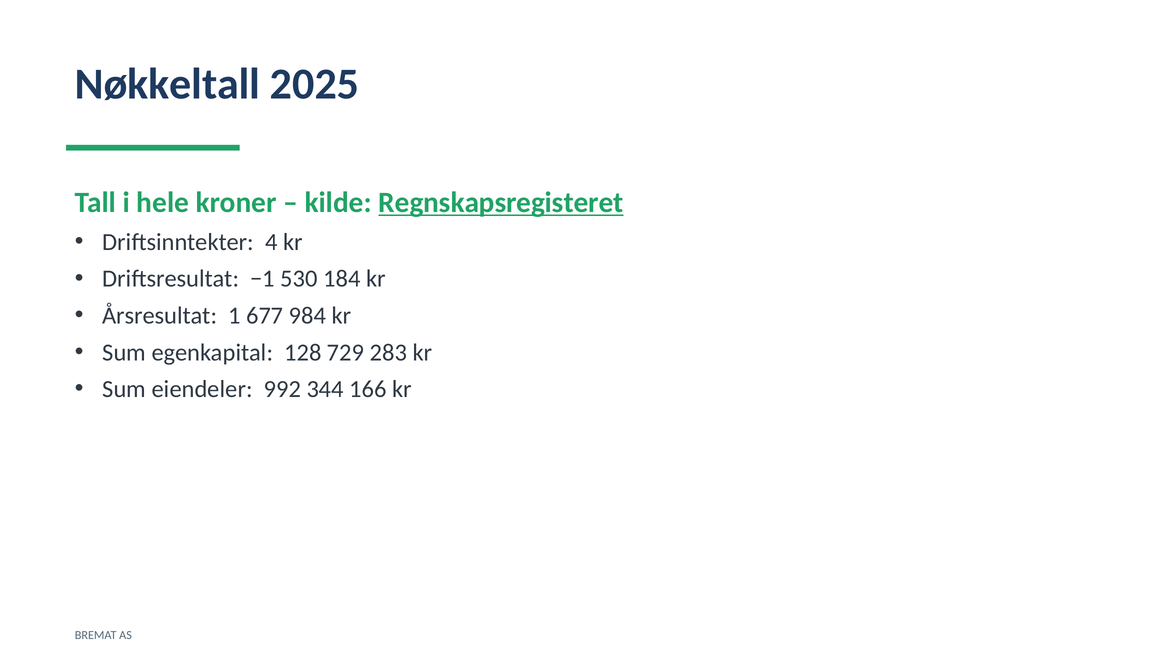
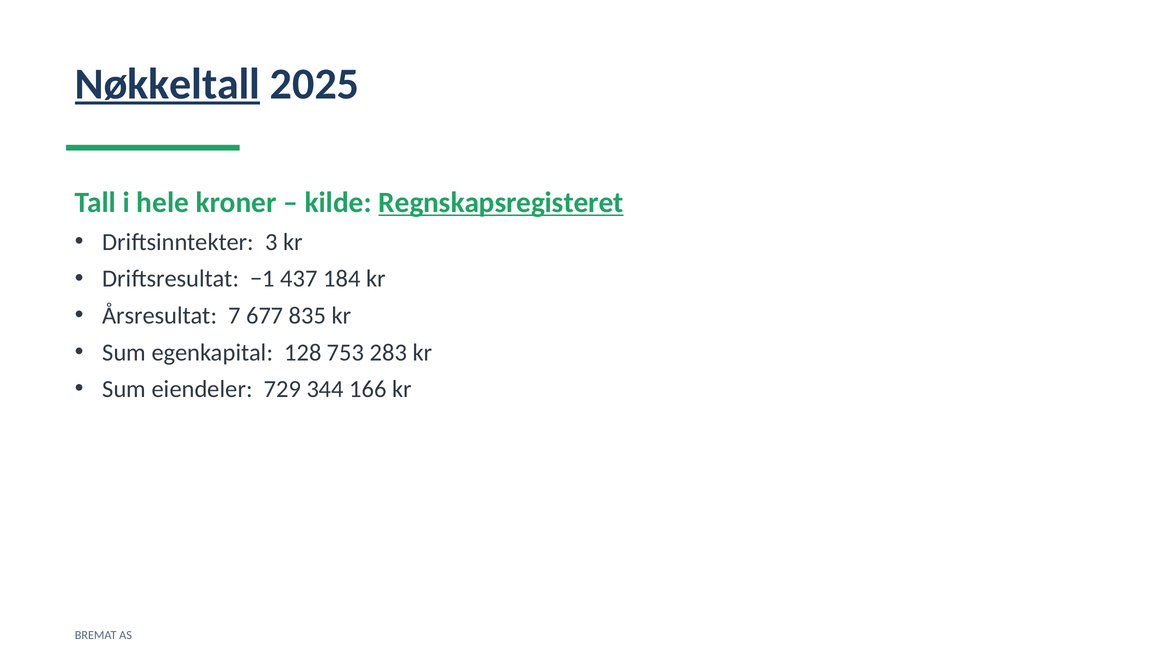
Nøkkeltall underline: none -> present (167, 84)
4: 4 -> 3 (271, 242)
530: 530 -> 437 (299, 279)
1: 1 -> 7 (234, 315)
984: 984 -> 835 (308, 315)
729: 729 -> 753 (346, 352)
992: 992 -> 729 (282, 389)
